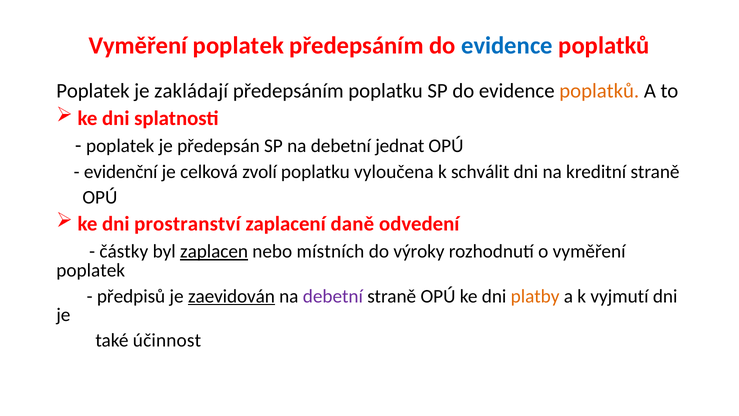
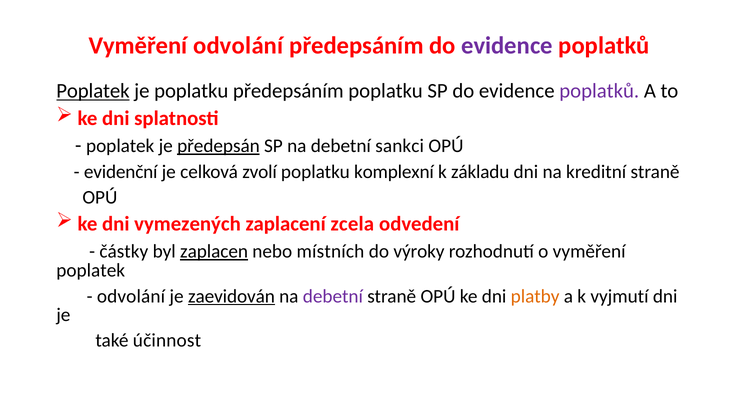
poplatek: poplatek -> odvolání (238, 45)
evidence colour: blue -> purple (507, 45)
Poplatek underline: none -> present (93, 91)
je zakládají: zakládají -> poplatku (191, 91)
poplatků colour: orange -> purple (599, 91)
předepsán underline: none -> present (218, 146)
jednat: jednat -> sankci (400, 146)
vyloučena: vyloučena -> komplexní (394, 172)
schválit: schválit -> základu (480, 172)
prostranství: prostranství -> vymezených (187, 224)
daně: daně -> zcela (352, 224)
předpisů: předpisů -> odvolání (131, 296)
